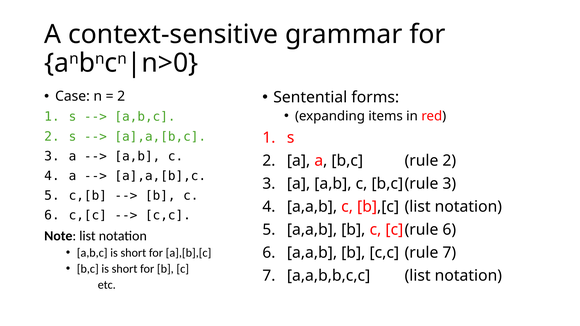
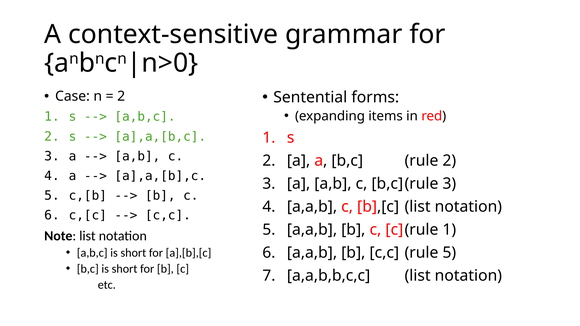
6: 6 -> 1 (449, 230)
rule 7: 7 -> 5 (449, 253)
